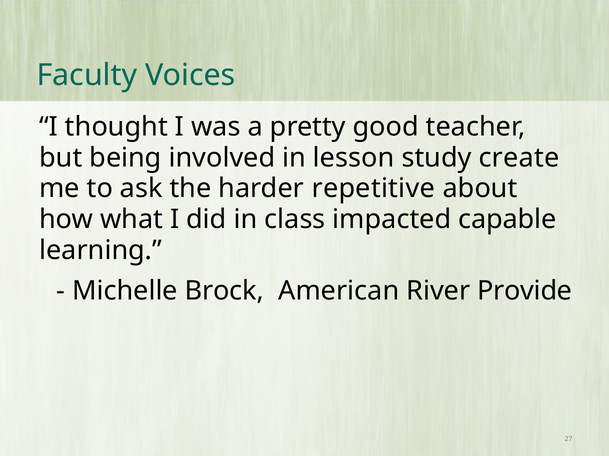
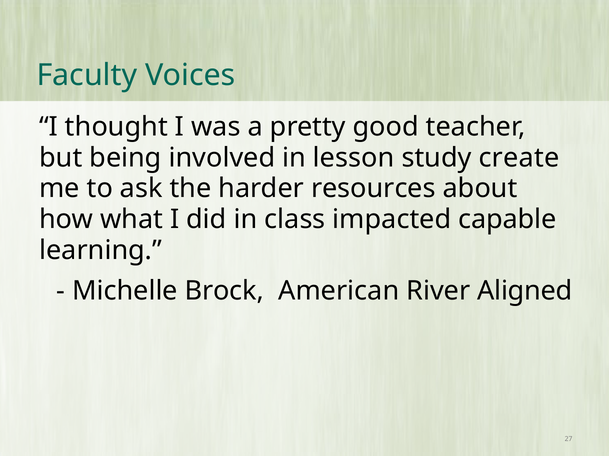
repetitive: repetitive -> resources (373, 189)
Provide: Provide -> Aligned (525, 292)
